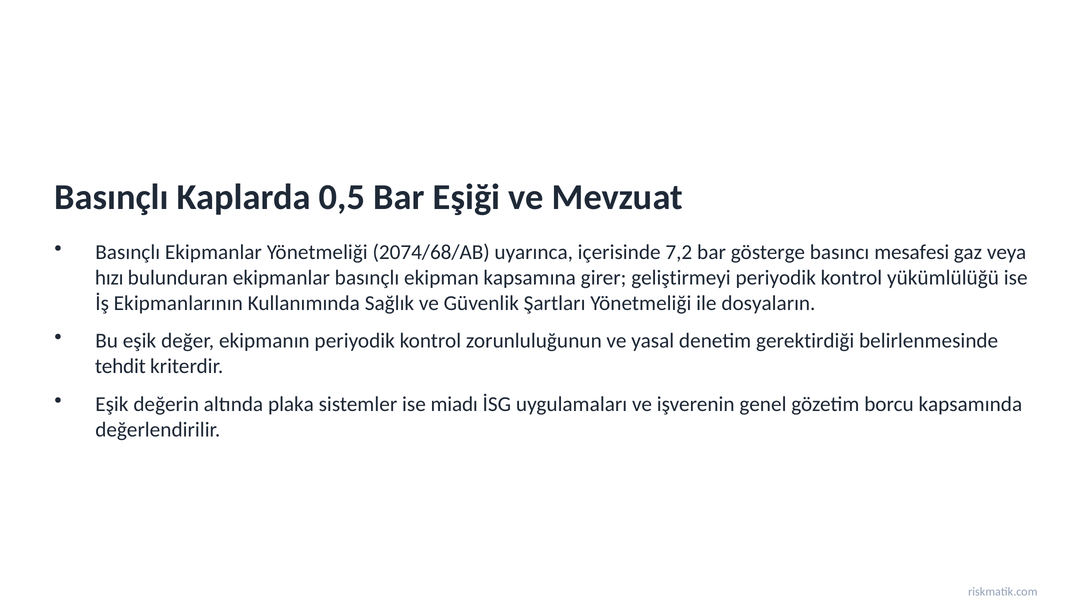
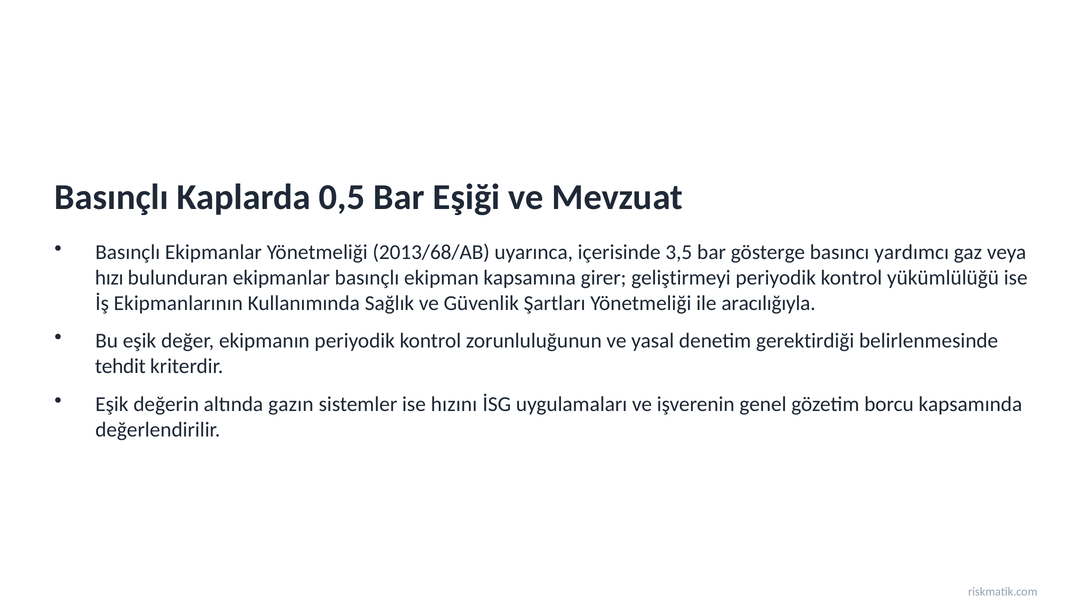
2074/68/AB: 2074/68/AB -> 2013/68/AB (431, 252)
7,2: 7,2 -> 3,5 (679, 252)
mesafesi: mesafesi -> yardımcı (912, 252)
dosyaların: dosyaların -> aracılığıyla (769, 303)
plaka: plaka -> gazın (291, 404)
miadı: miadı -> hızını (454, 404)
